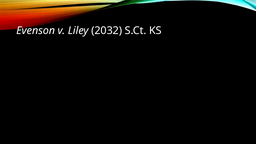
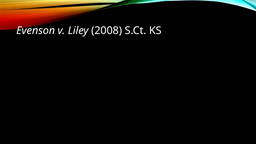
2032: 2032 -> 2008 (107, 31)
